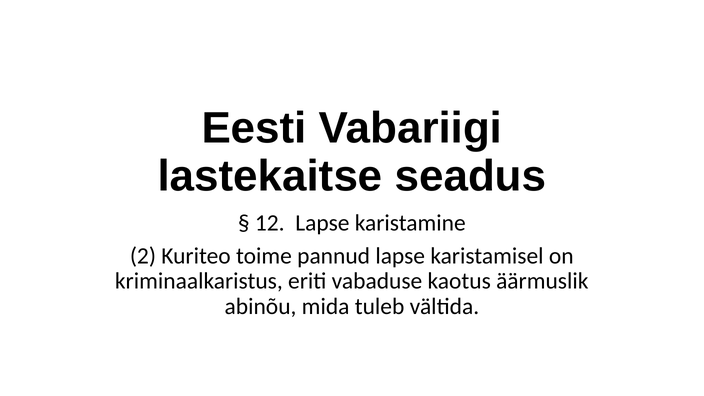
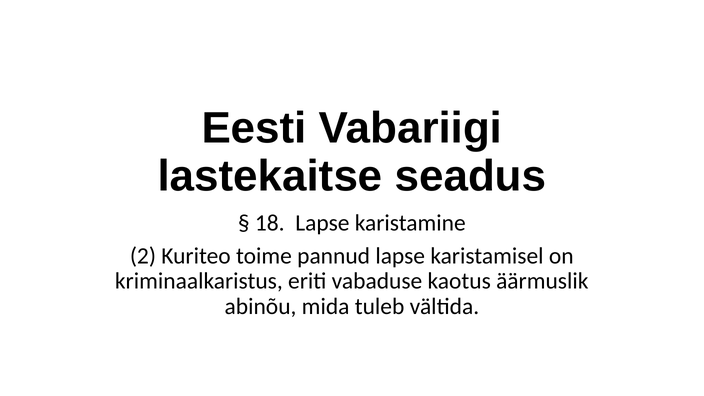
12: 12 -> 18 (270, 223)
